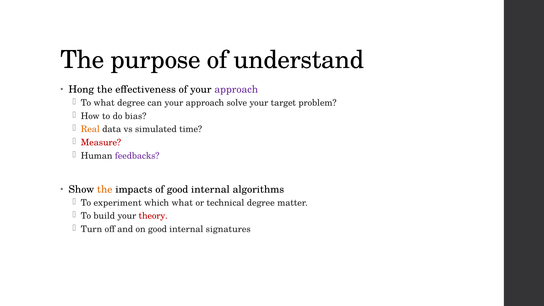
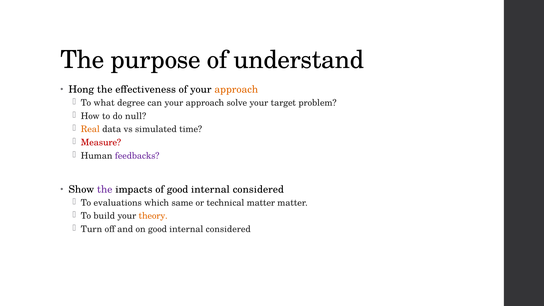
approach colour: purple -> orange (236, 90)
bias: bias -> null (136, 116)
the colour: orange -> purple (105, 189)
algorithms: algorithms -> considered (258, 189)
experiment: experiment -> evaluations (118, 203)
which what: what -> same (182, 203)
technical degree: degree -> matter (261, 203)
theory colour: red -> orange (153, 216)
signatures: signatures -> considered (228, 229)
